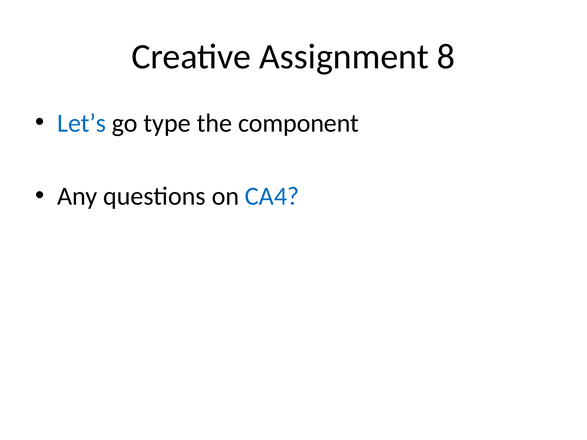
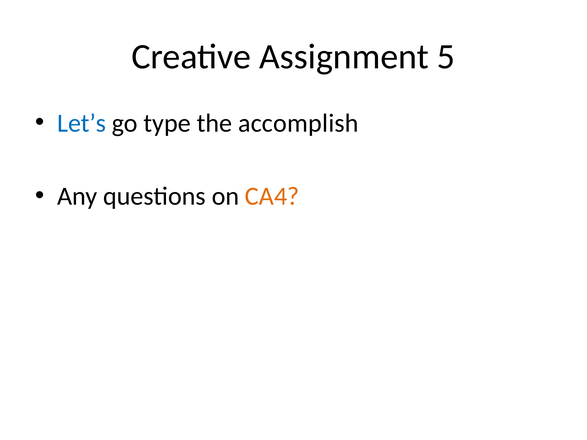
8: 8 -> 5 (446, 57)
component: component -> accomplish (298, 123)
CA4 colour: blue -> orange (272, 196)
